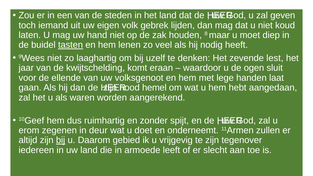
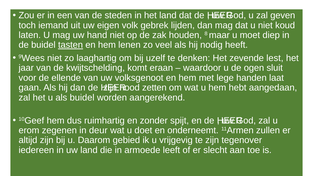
hemel: hemel -> zetten (154, 88)
als waren: waren -> buidel (82, 98)
bij underline: present -> none (61, 140)
